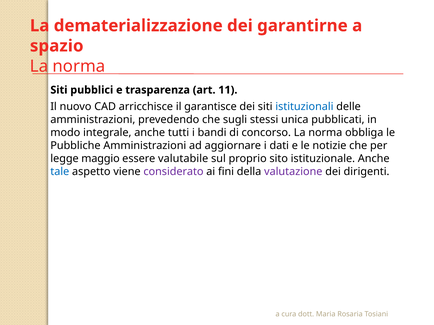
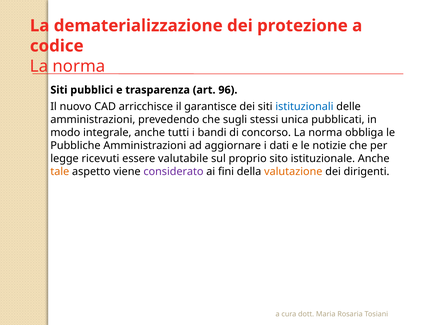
garantirne: garantirne -> protezione (302, 26)
spazio: spazio -> codice (57, 46)
11: 11 -> 96 (228, 90)
maggio: maggio -> ricevuti (100, 159)
tale colour: blue -> orange (60, 172)
valutazione colour: purple -> orange (293, 172)
